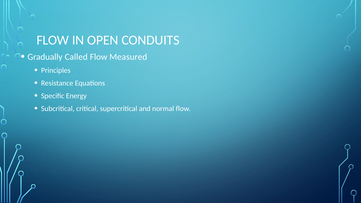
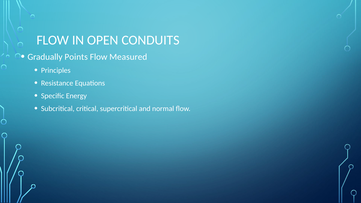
Called: Called -> Points (76, 57)
